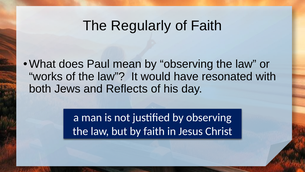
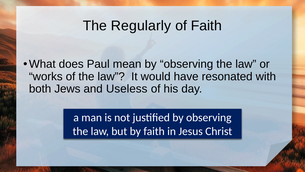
Reflects: Reflects -> Useless (127, 89)
